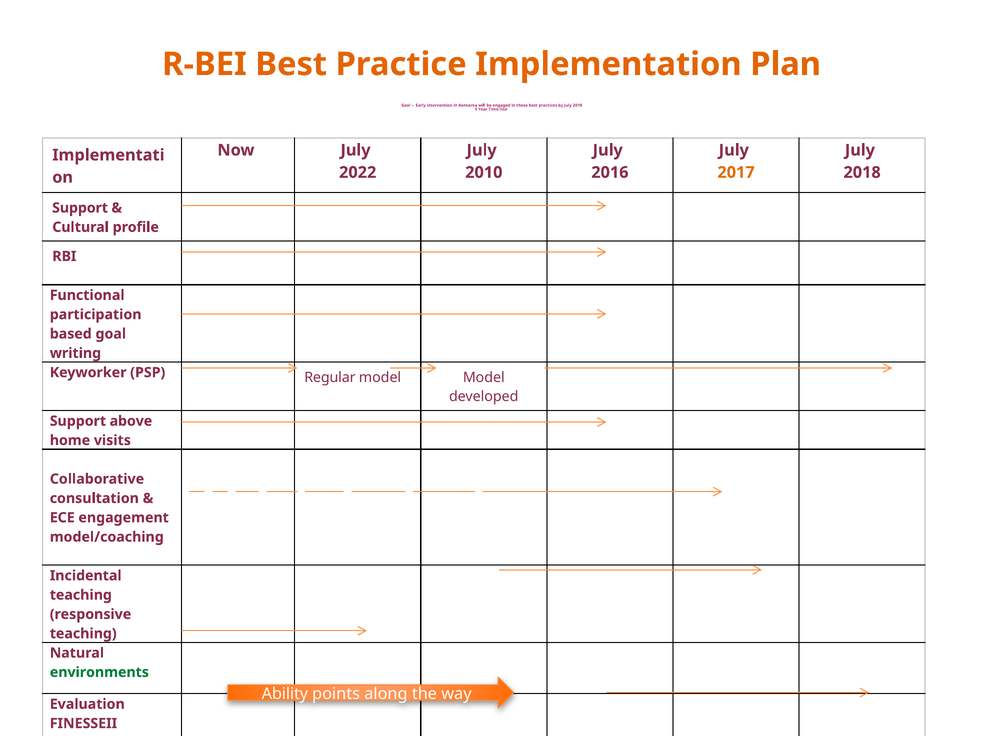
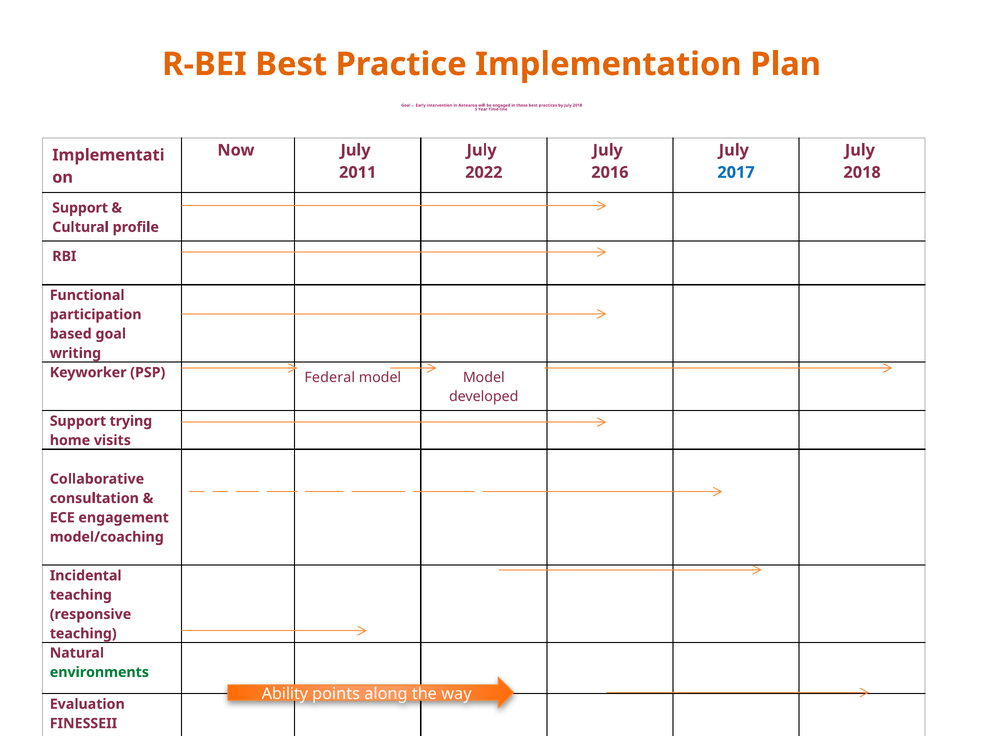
2022: 2022 -> 2011 (358, 172)
2010: 2010 -> 2022 (484, 172)
2017 colour: orange -> blue (736, 172)
Regular: Regular -> Federal (330, 377)
above: above -> trying (131, 421)
